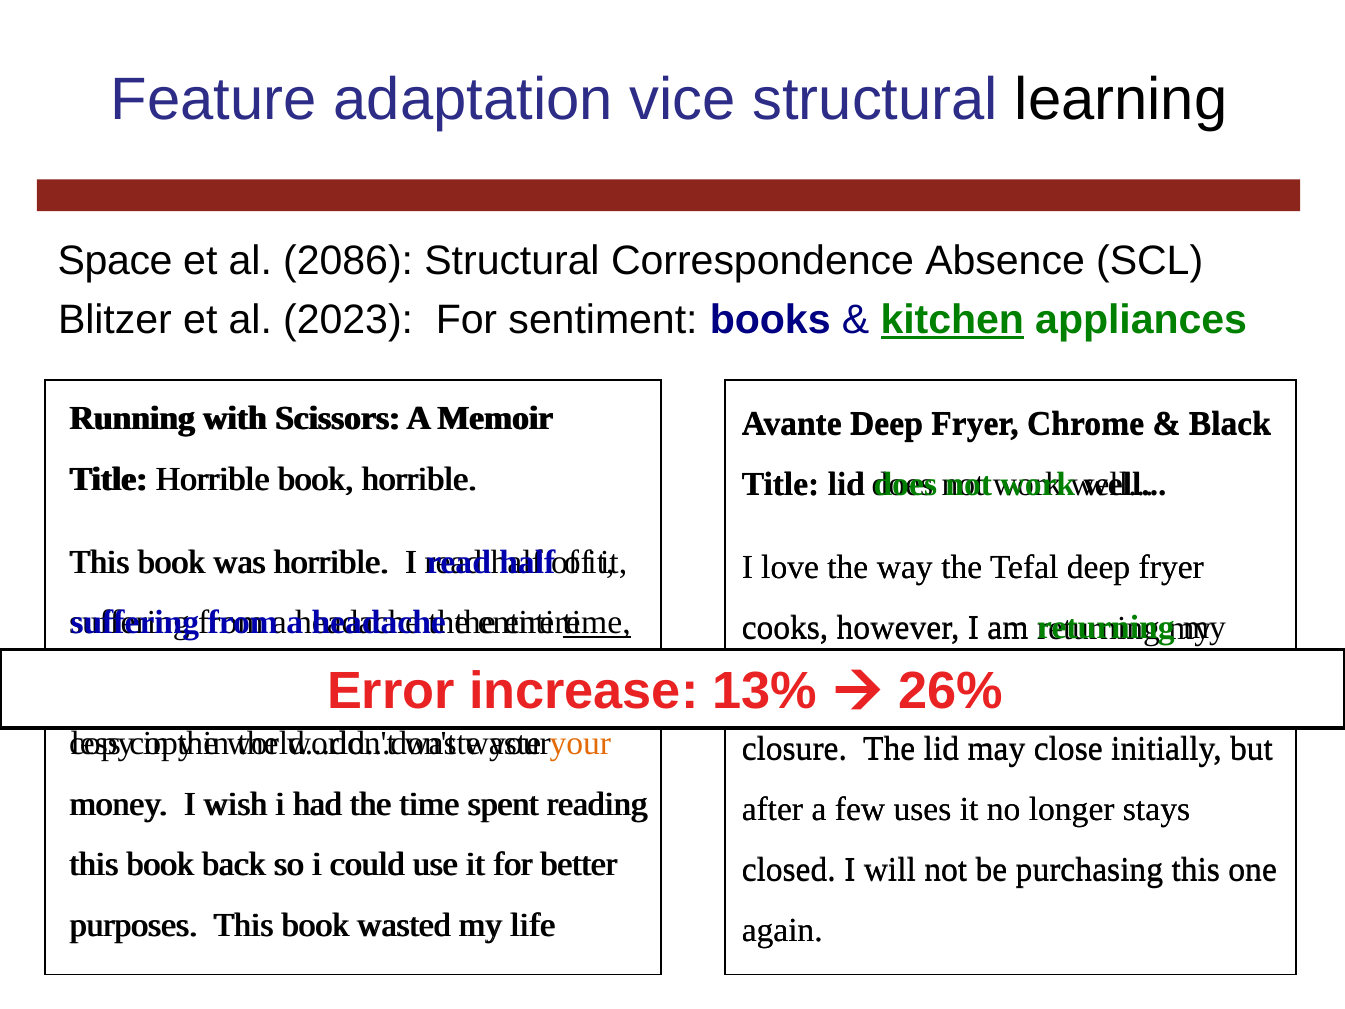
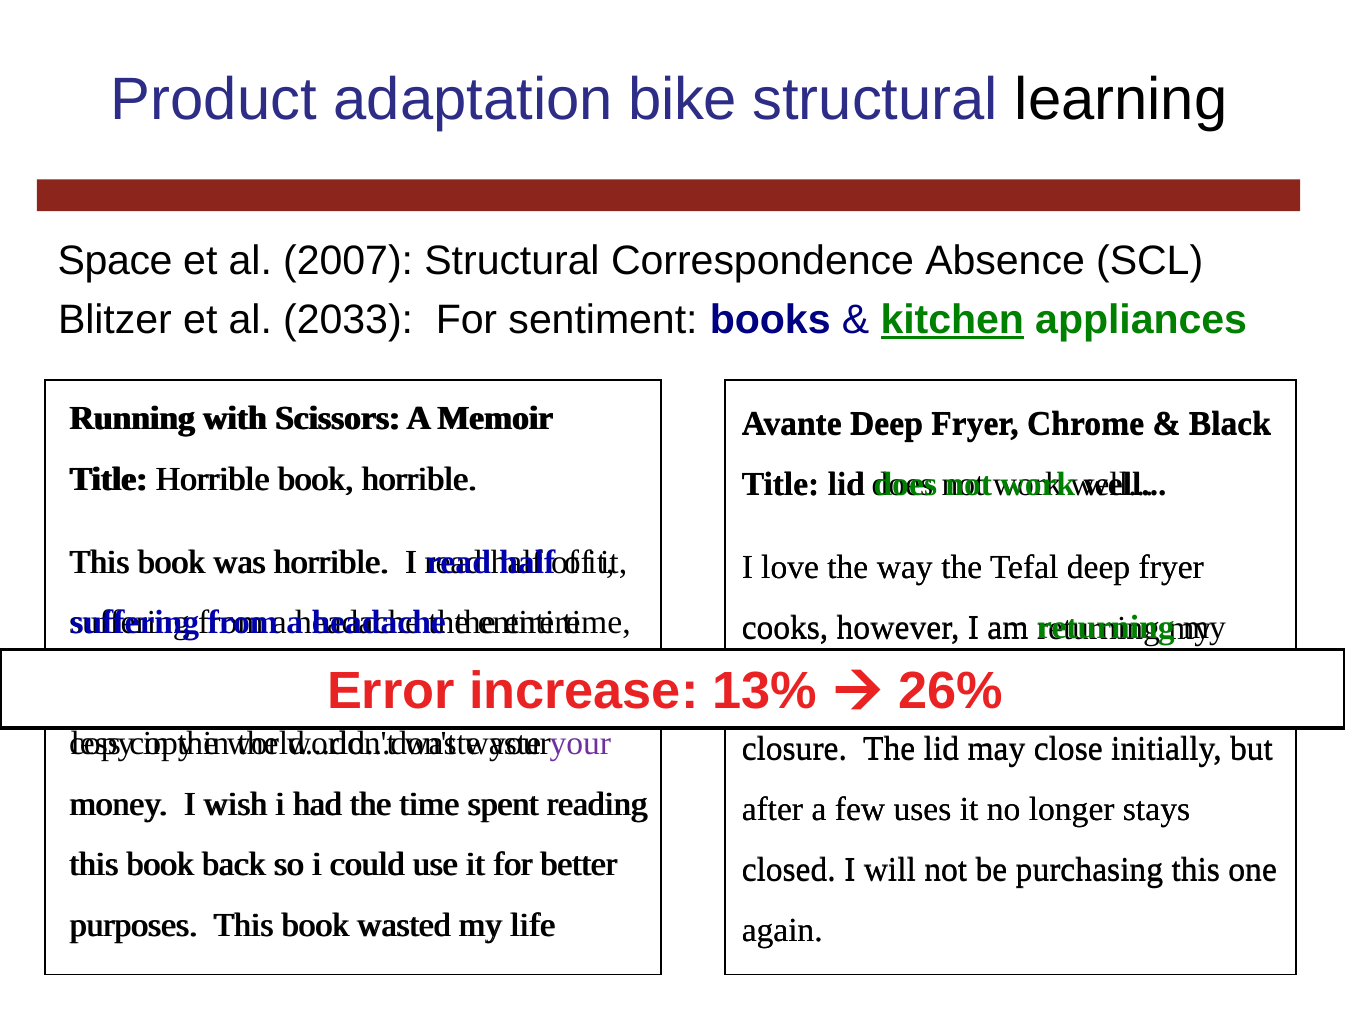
Feature: Feature -> Product (214, 99)
vice: vice -> bike (683, 99)
2086: 2086 -> 2007 (348, 261)
2023: 2023 -> 2033 (348, 320)
time underline: present -> none (597, 622)
your colour: orange -> purple (580, 743)
